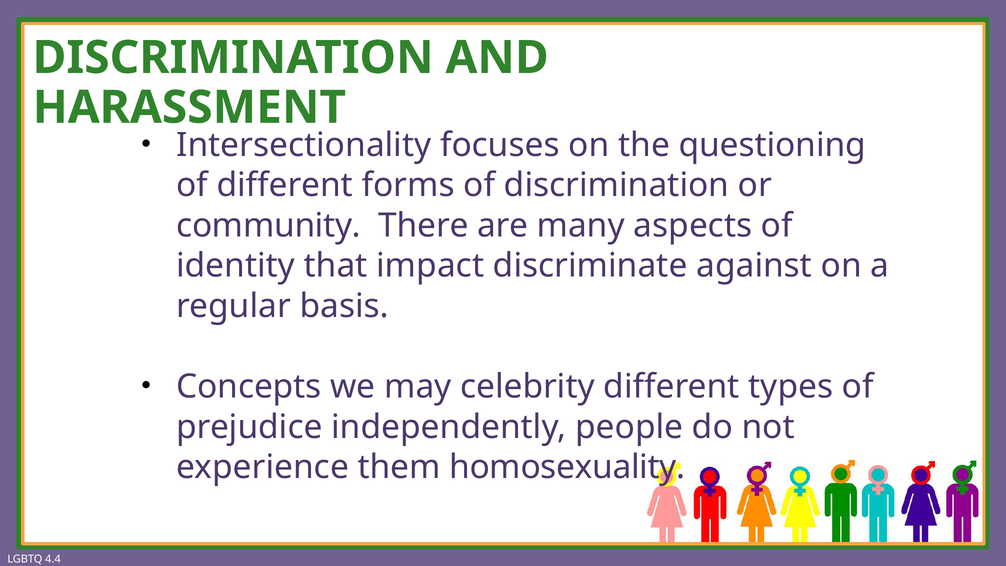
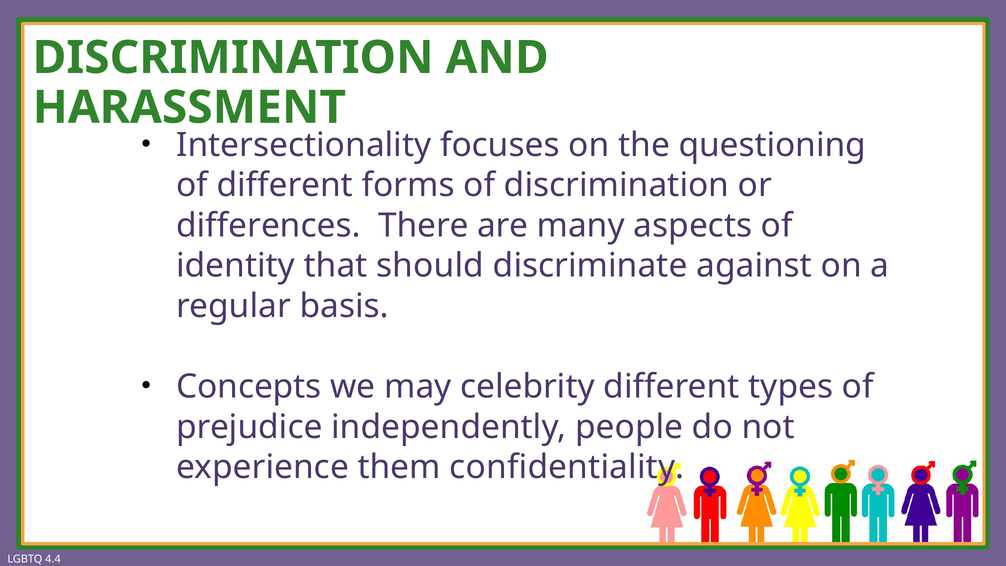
community: community -> differences (268, 226)
impact: impact -> should (430, 266)
homosexuality: homosexuality -> confidentiality (567, 467)
